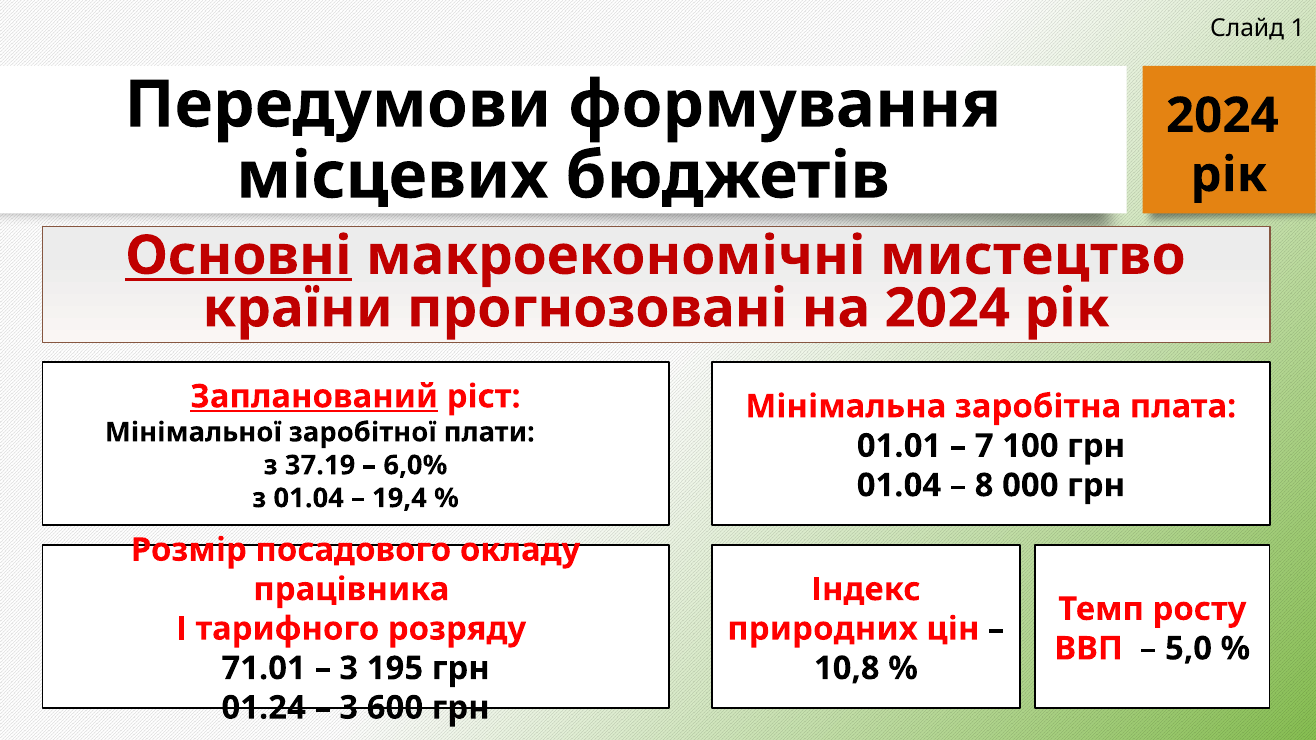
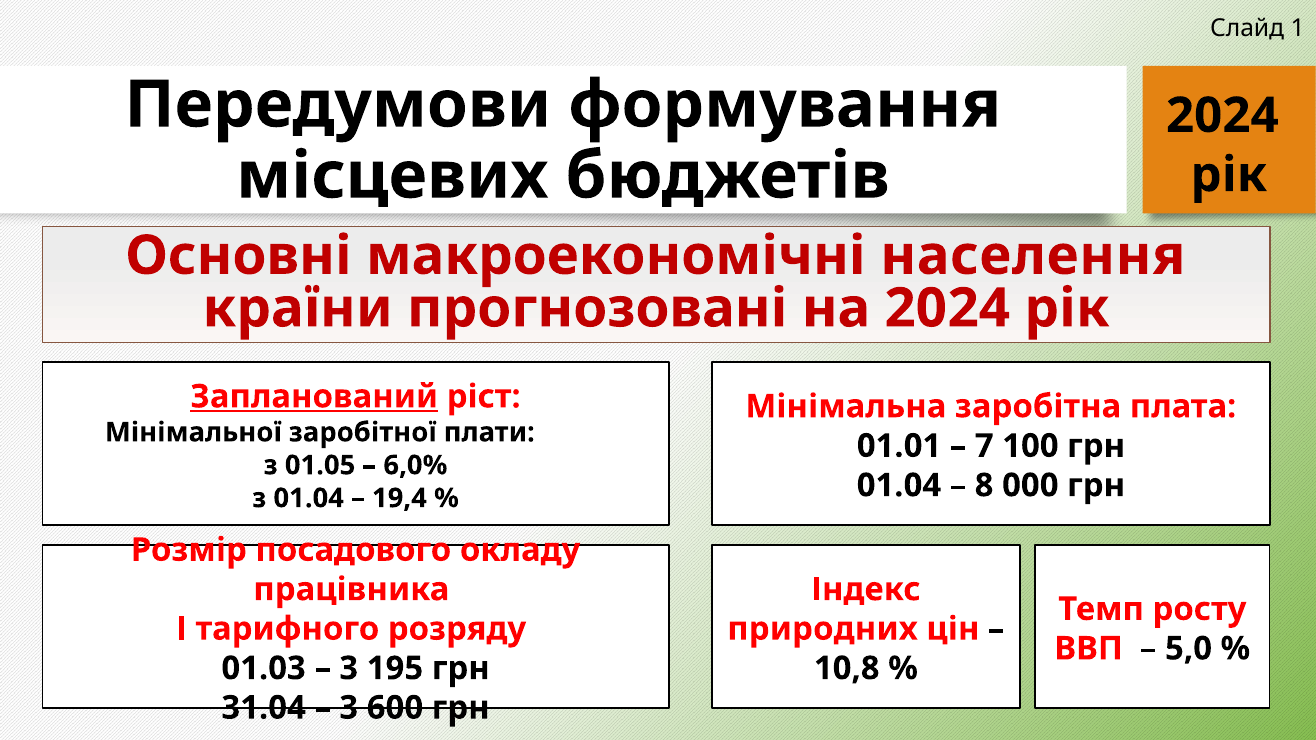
Основні underline: present -> none (239, 256)
мистецтво: мистецтво -> населення (1033, 256)
37.19: 37.19 -> 01.05 (320, 465)
71.01: 71.01 -> 01.03 (264, 669)
01.24: 01.24 -> 31.04 (264, 708)
